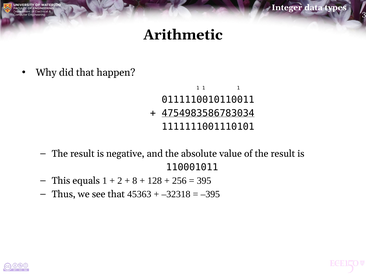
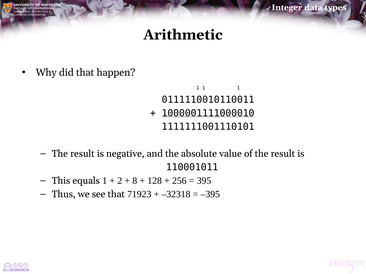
4754983586783034: 4754983586783034 -> 1000001111000010 (208, 114)
45363: 45363 -> 71923 (139, 195)
